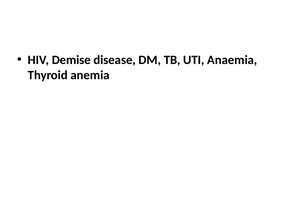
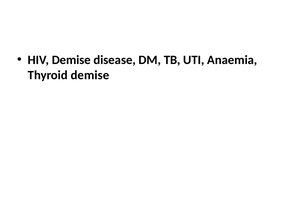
Thyroid anemia: anemia -> demise (90, 75)
